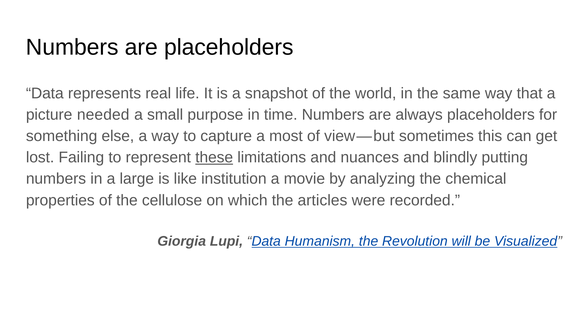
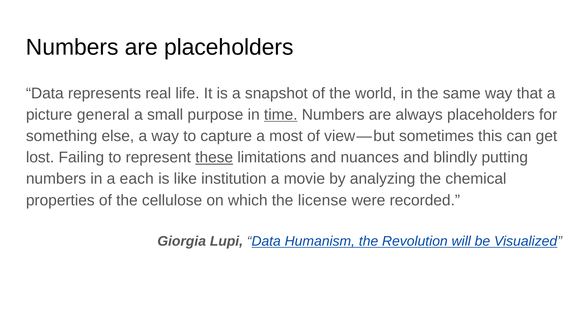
needed: needed -> general (103, 115)
time underline: none -> present (281, 115)
large: large -> each (137, 179)
articles: articles -> license (322, 200)
